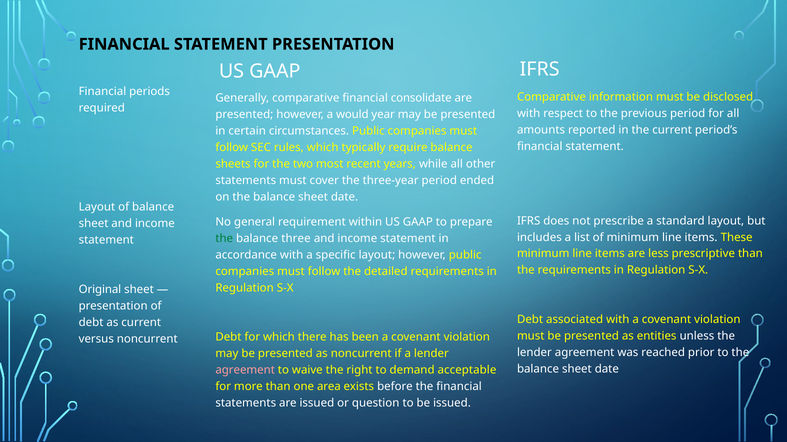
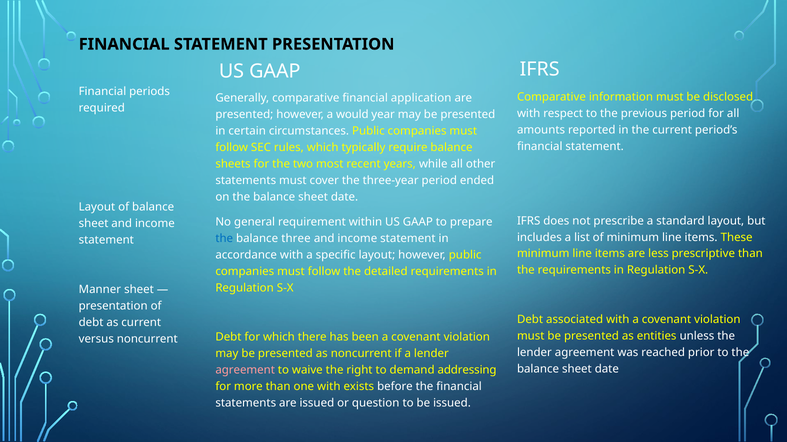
consolidate: consolidate -> application (421, 98)
the colour: green -> blue (224, 239)
Original: Original -> Manner (100, 290)
acceptable: acceptable -> addressing (467, 371)
one area: area -> with (329, 387)
